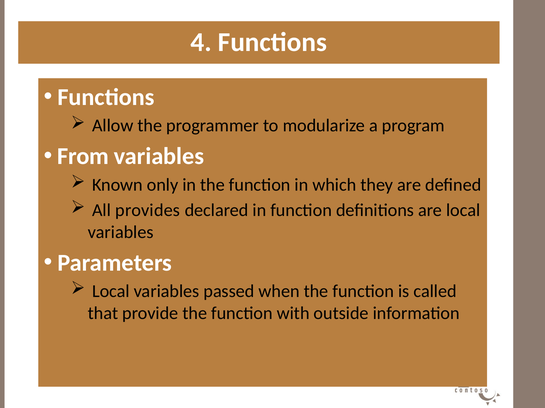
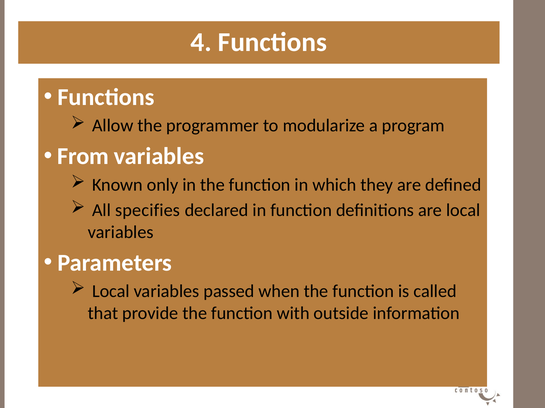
provides: provides -> specifies (148, 211)
